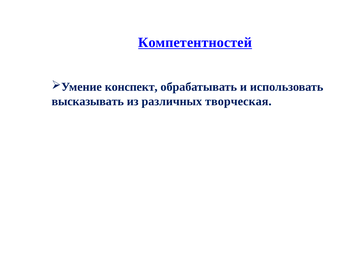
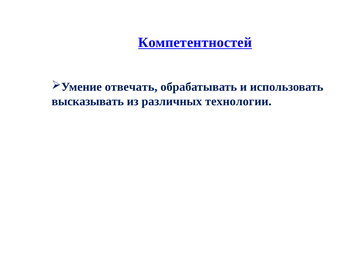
конспект: конспект -> отвечать (131, 87)
творческая: творческая -> технологии (238, 101)
